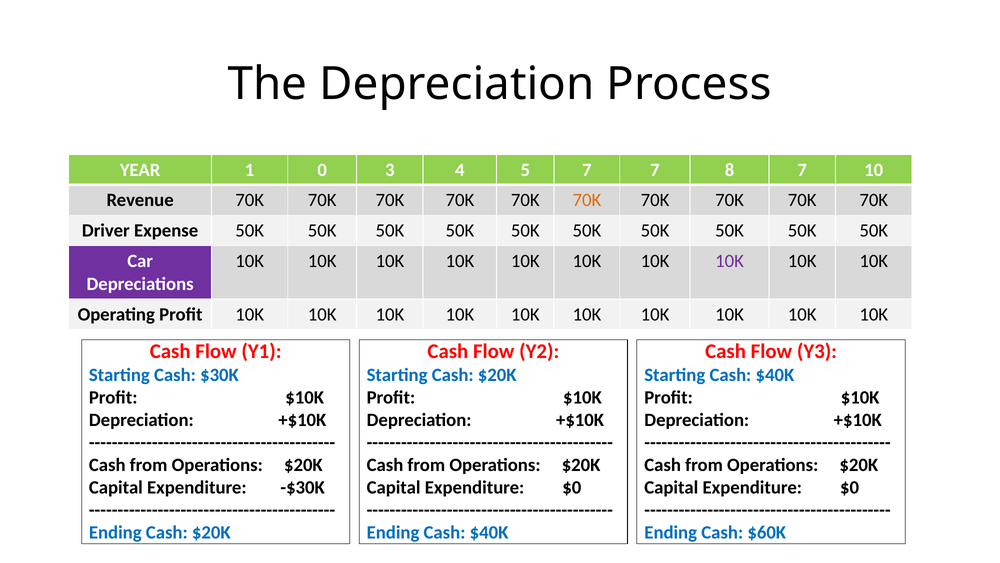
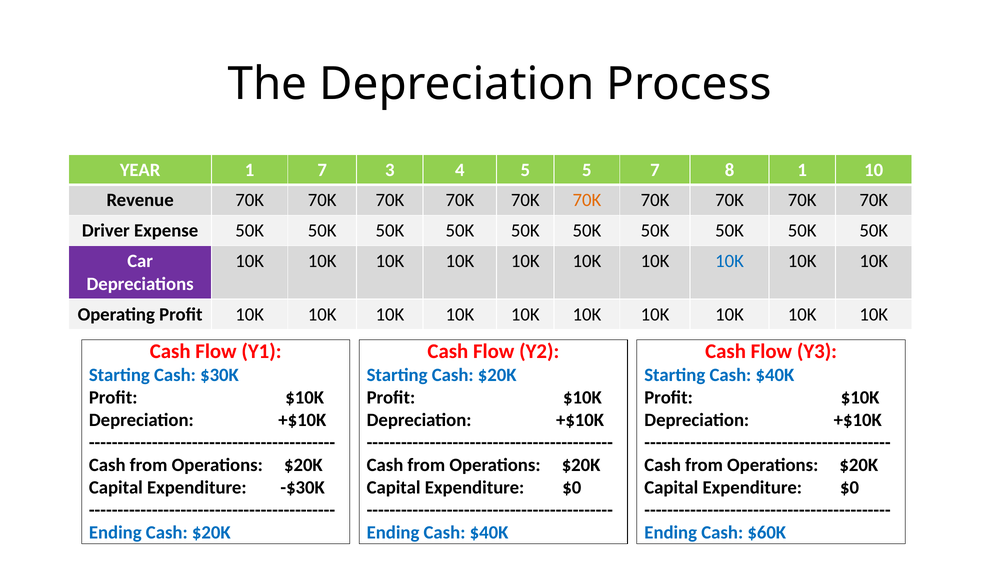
1 0: 0 -> 7 (322, 170)
5 7: 7 -> 5 (587, 170)
8 7: 7 -> 1 (802, 170)
10K colour: purple -> blue (730, 261)
